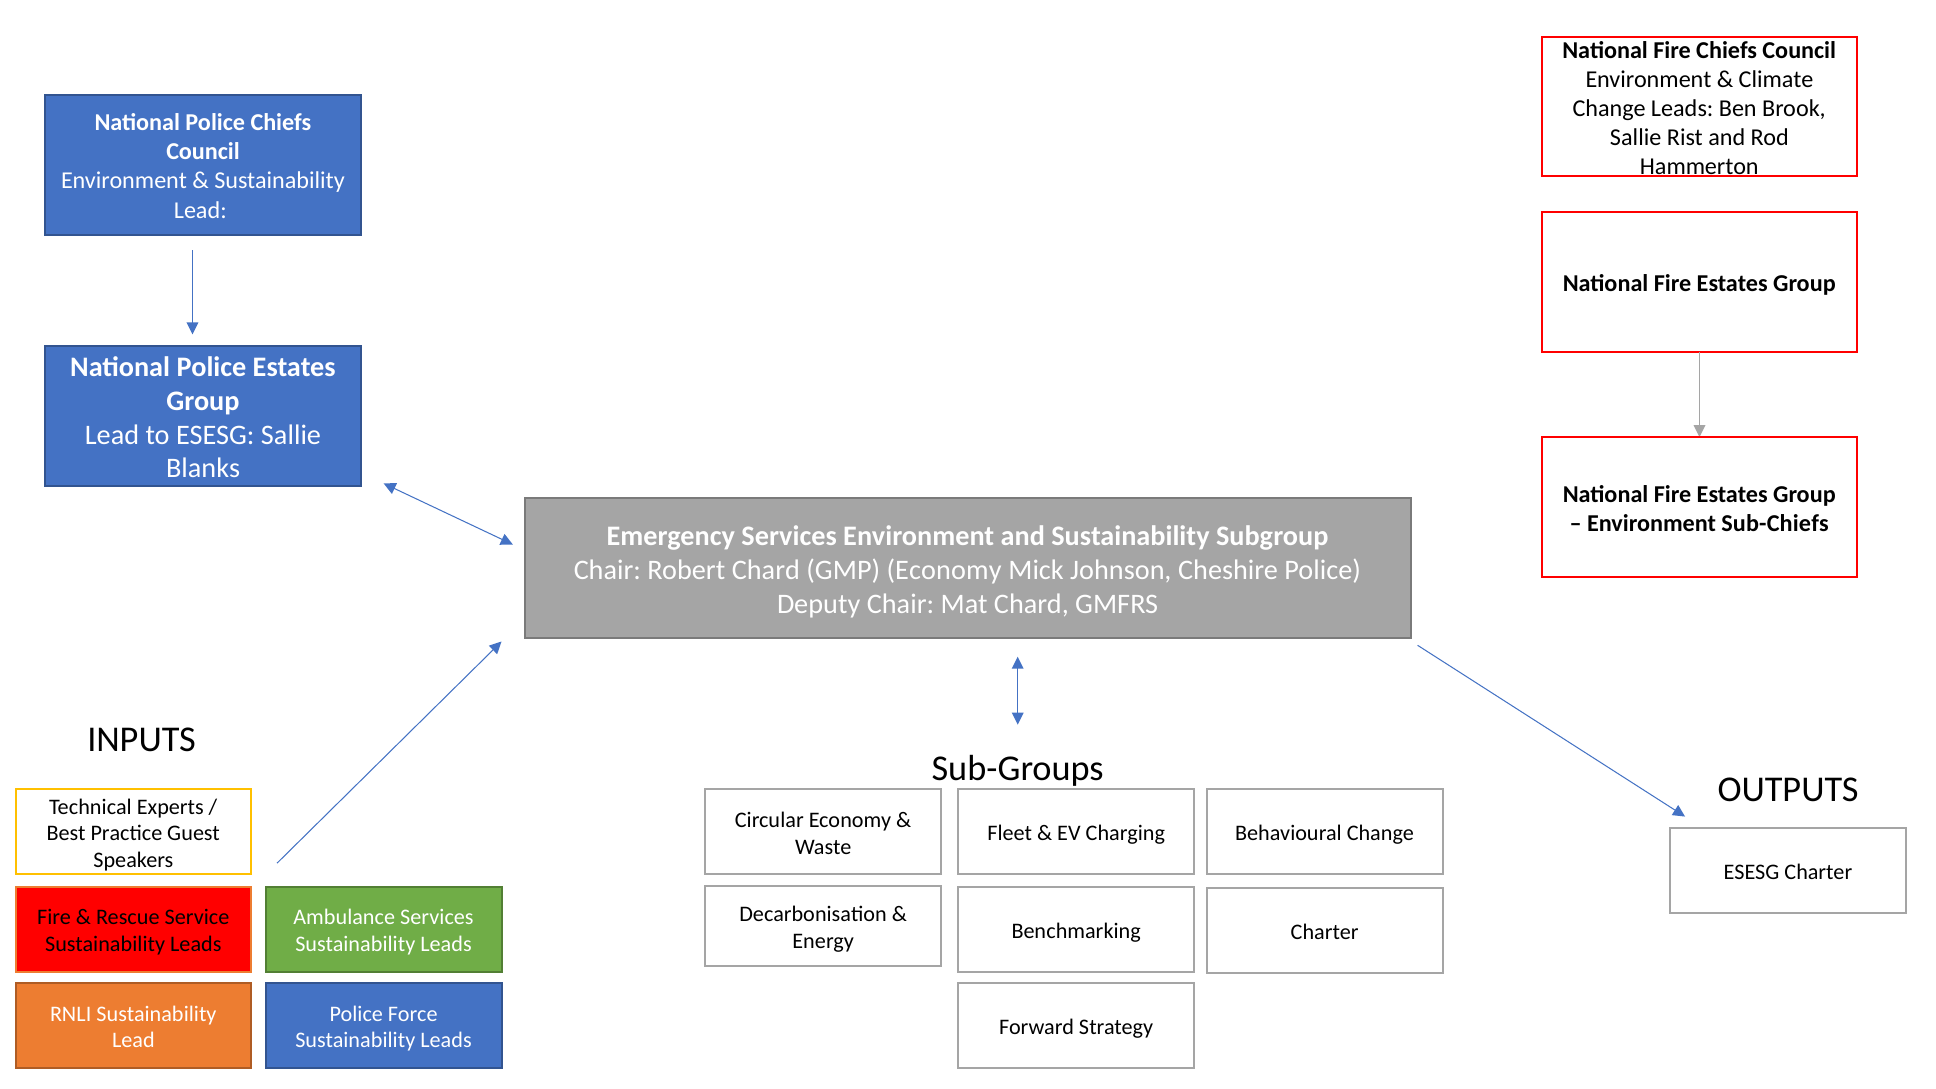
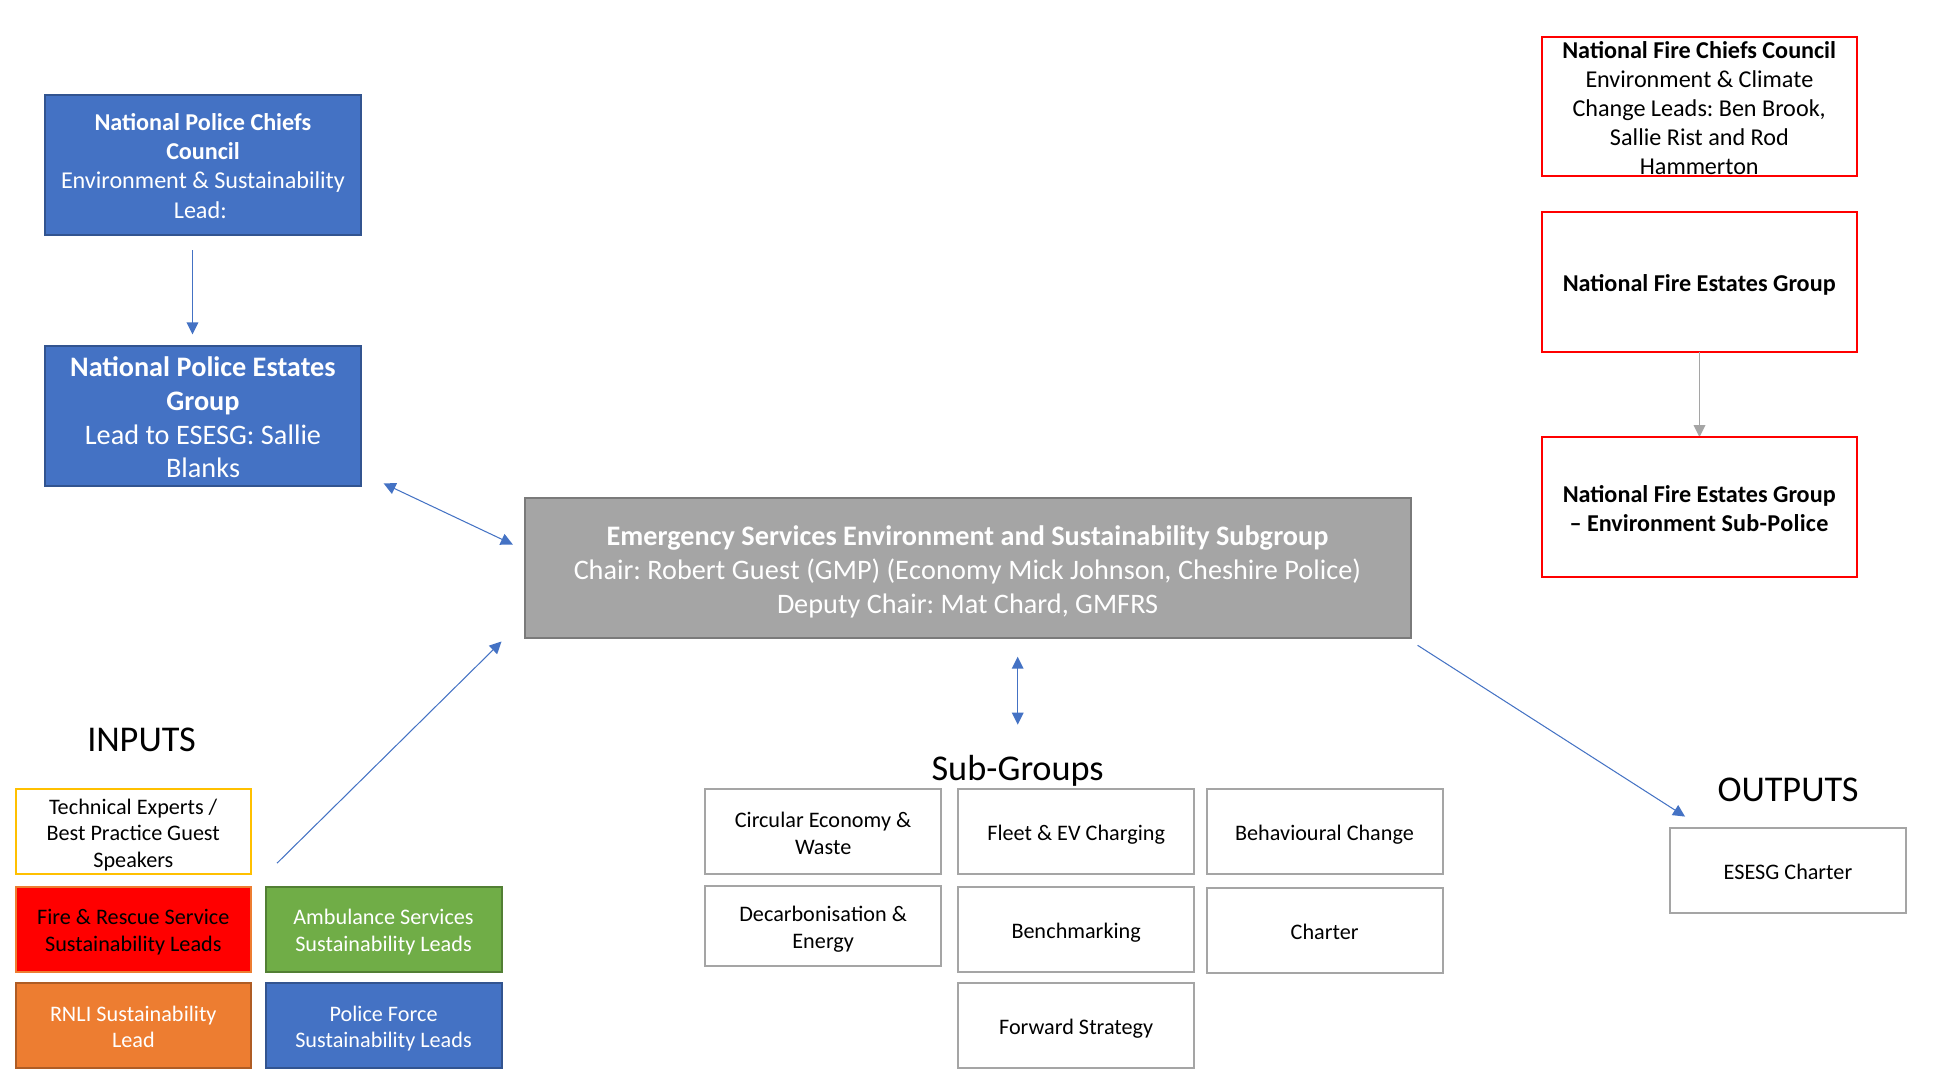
Sub-Chiefs: Sub-Chiefs -> Sub-Police (1775, 523)
Robert Chard: Chard -> Guest (766, 570)
